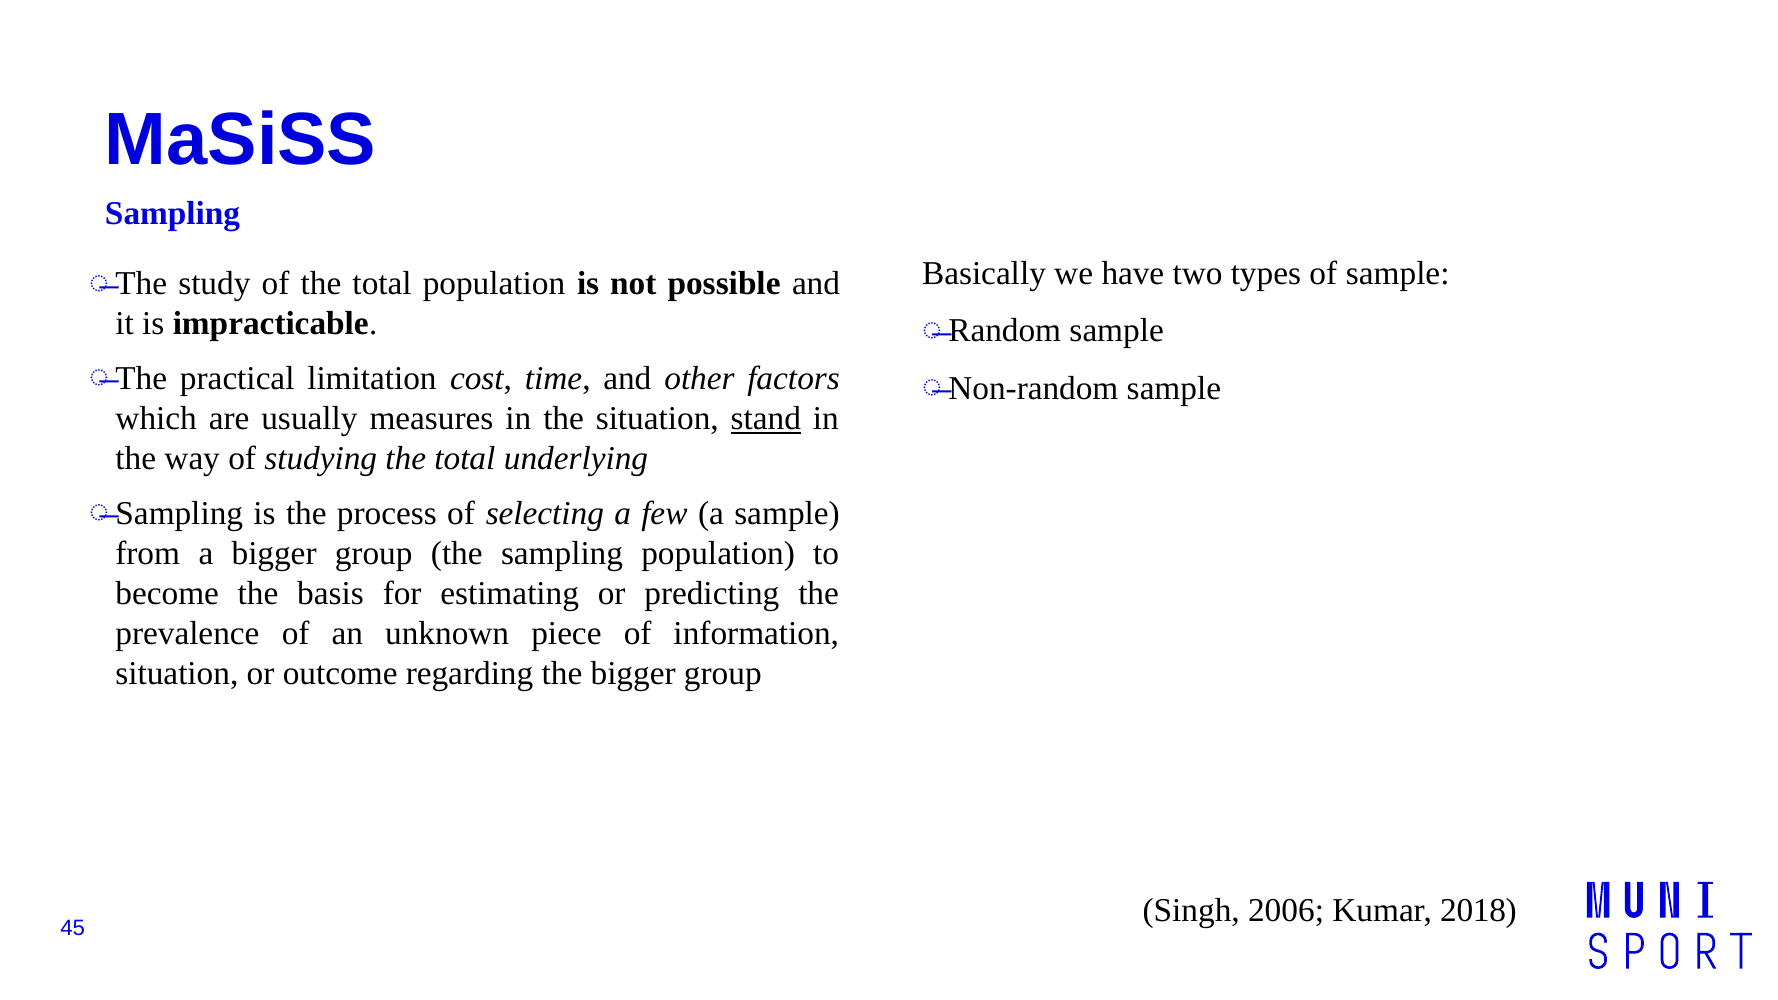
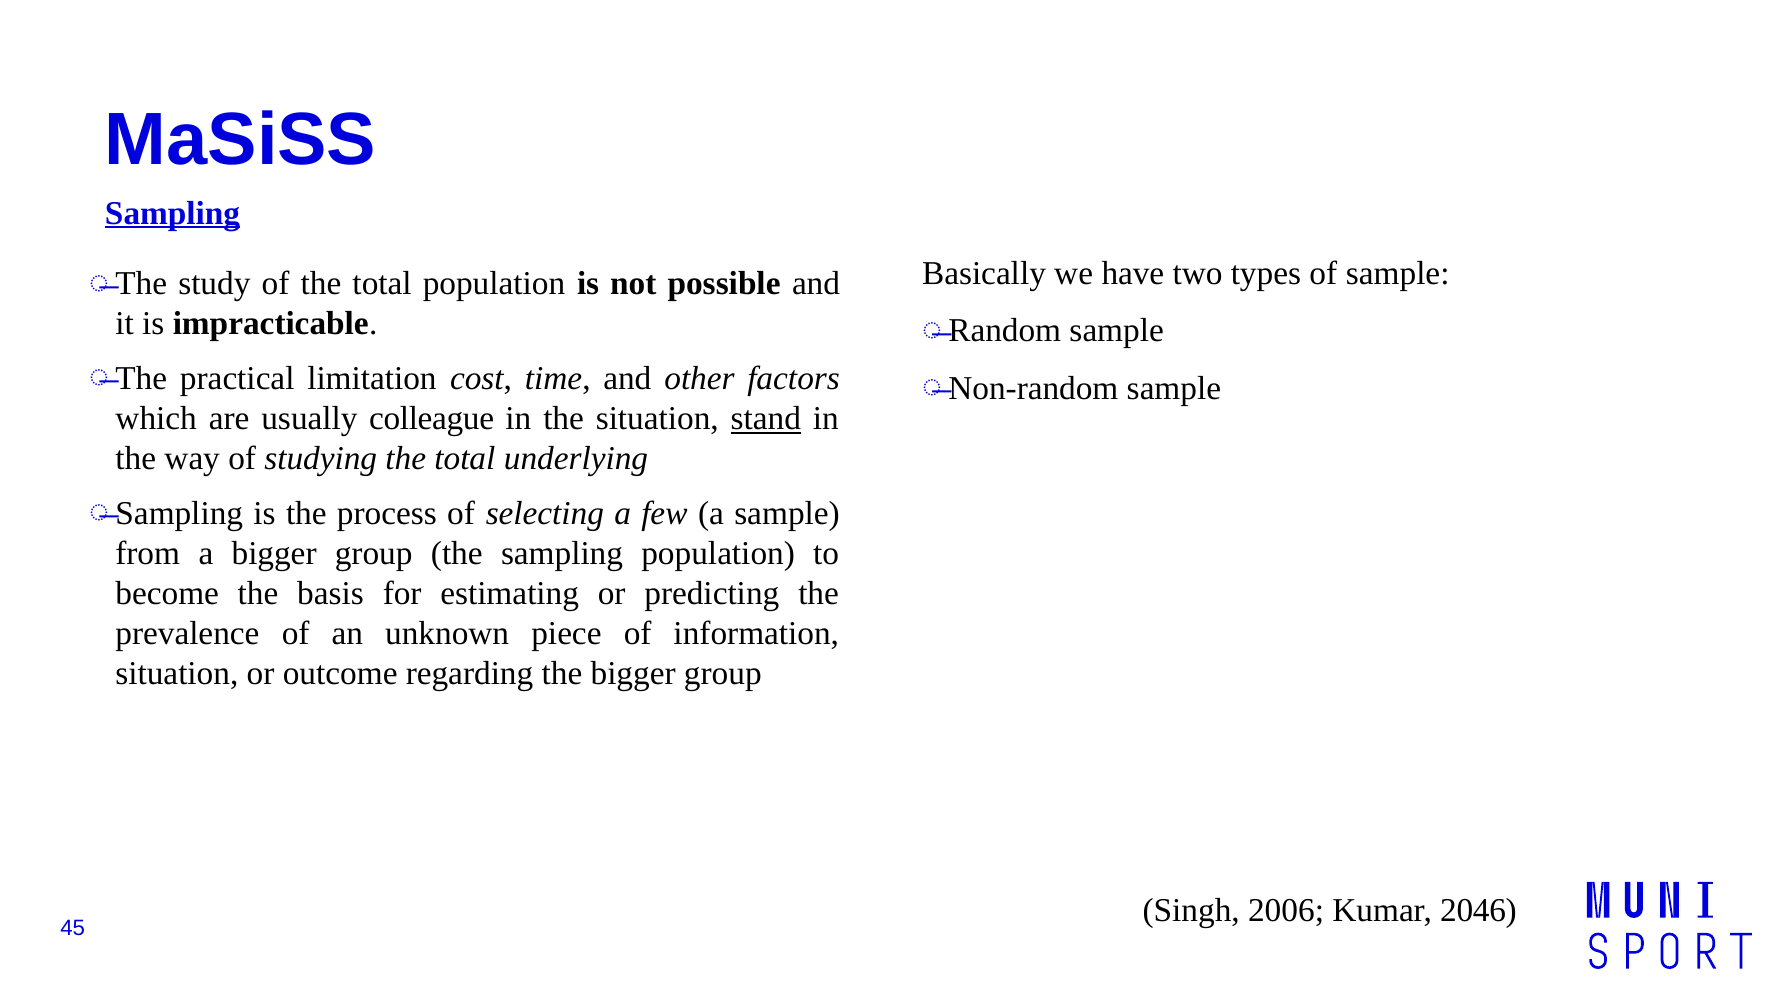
Sampling underline: none -> present (173, 213)
measures: measures -> colleague (432, 419)
2018: 2018 -> 2046 (1478, 910)
